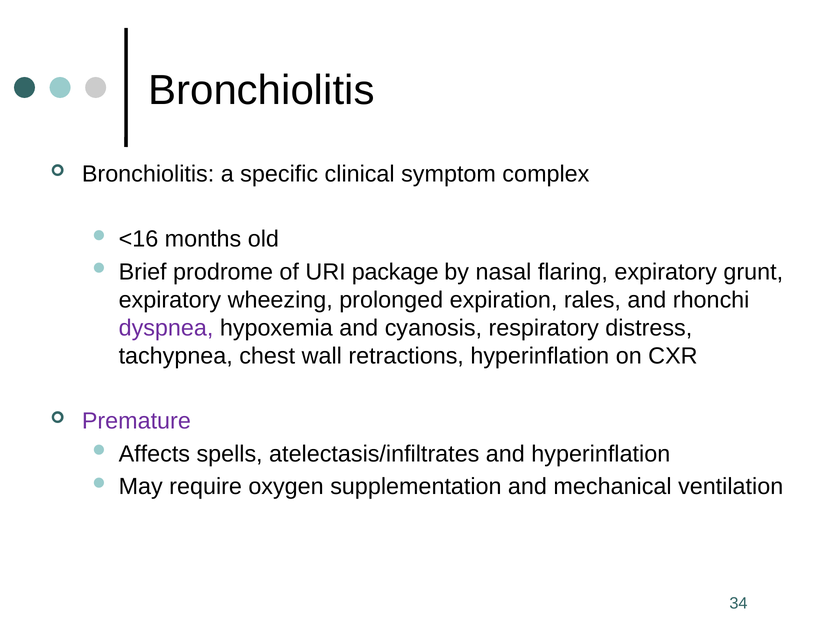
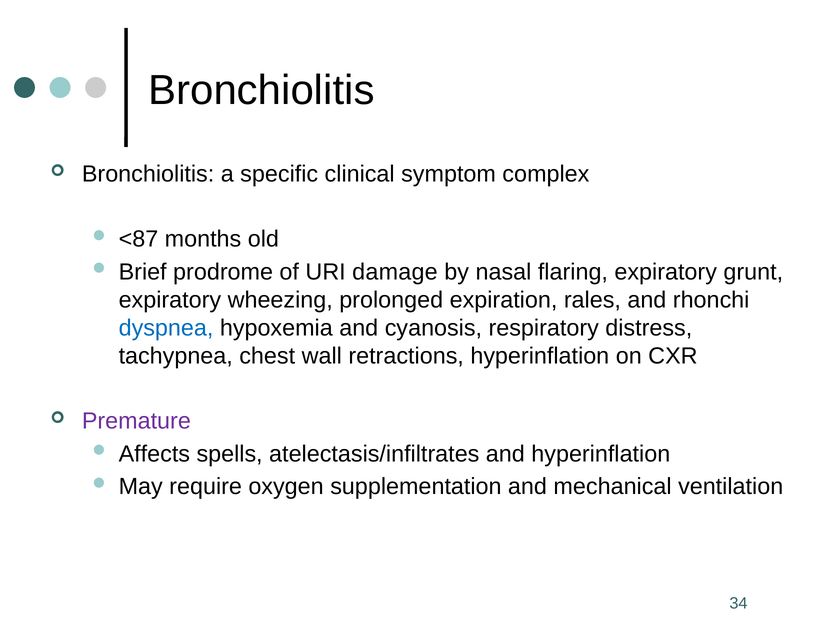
<16: <16 -> <87 (138, 239)
package: package -> damage (395, 272)
dyspnea colour: purple -> blue (166, 328)
